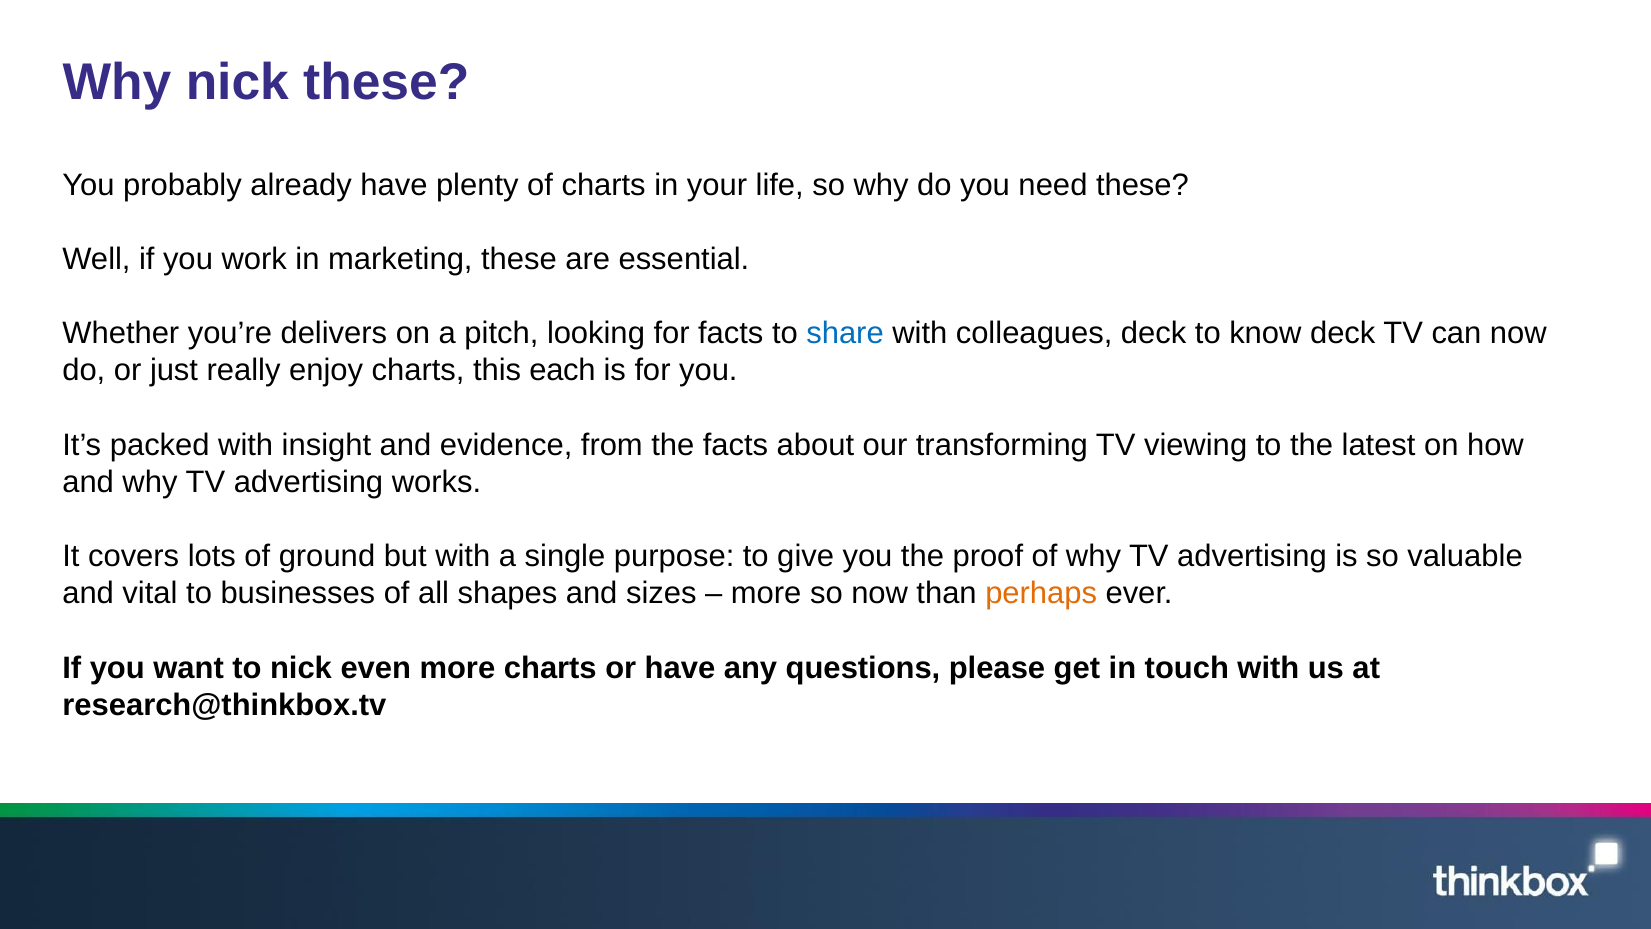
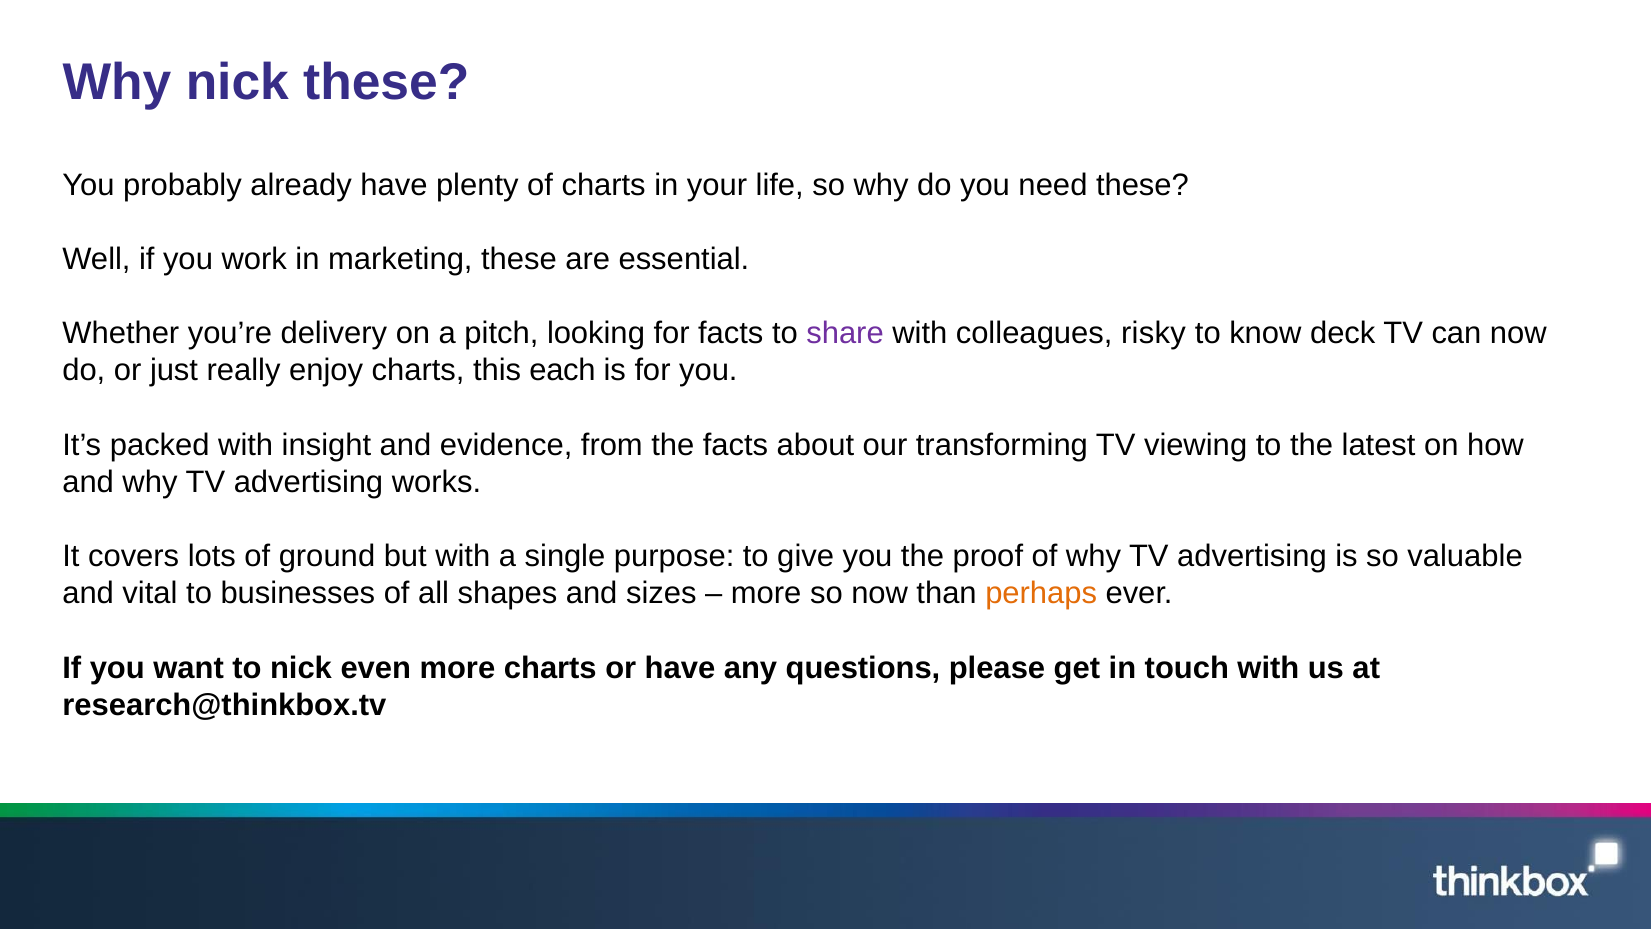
delivers: delivers -> delivery (334, 333)
share colour: blue -> purple (845, 333)
colleagues deck: deck -> risky (1153, 333)
